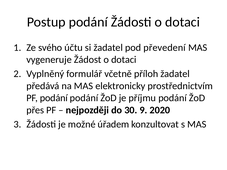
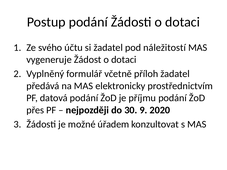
převedení: převedení -> náležitostí (165, 48)
PF podání: podání -> datová (54, 98)
